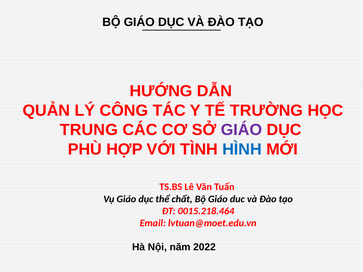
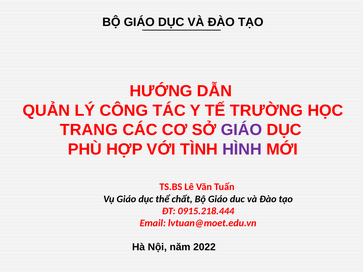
TRUNG: TRUNG -> TRANG (89, 130)
HÌNH colour: blue -> purple (242, 149)
0015.218.464: 0015.218.464 -> 0915.218.444 (206, 211)
